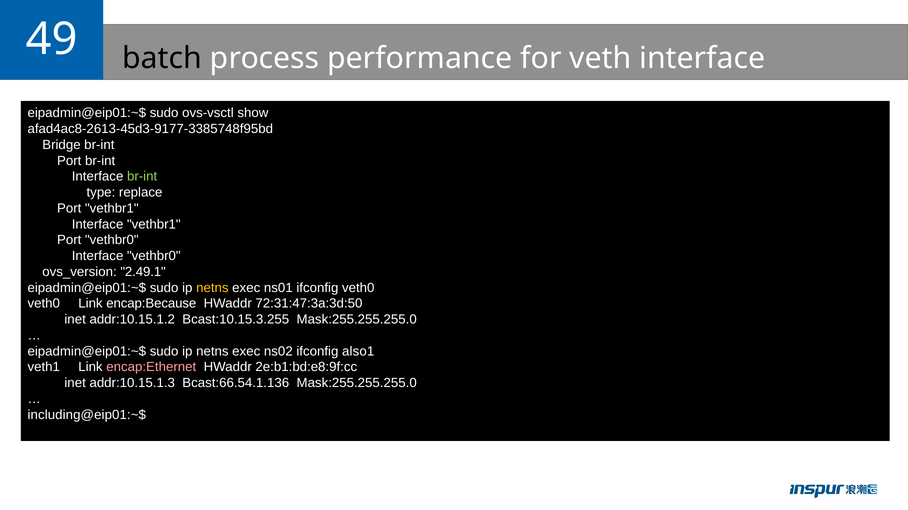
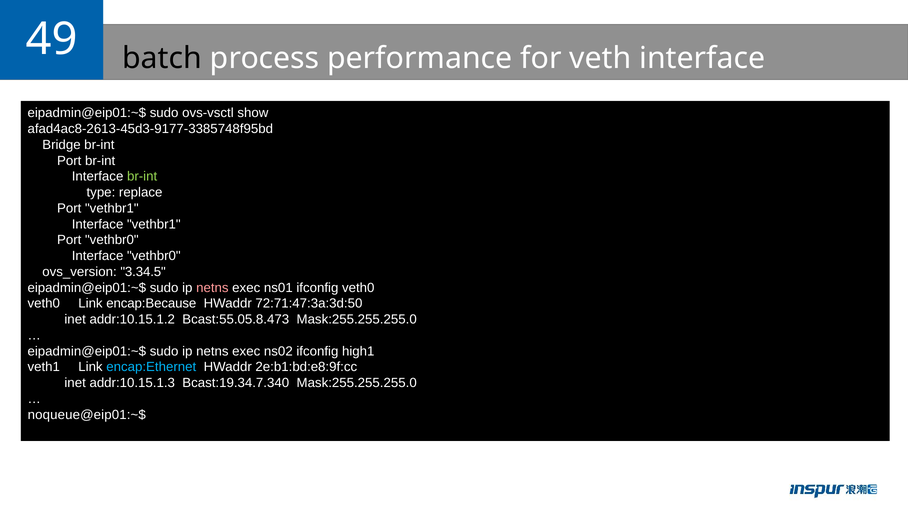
2.49.1: 2.49.1 -> 3.34.5 (143, 272)
netns colour: yellow -> pink (212, 288)
72:31:47:3a:3d:50: 72:31:47:3a:3d:50 -> 72:71:47:3a:3d:50 (309, 304)
Bcast:10.15.3.255: Bcast:10.15.3.255 -> Bcast:55.05.8.473 (236, 320)
also1: also1 -> high1 (358, 352)
encap:Ethernet colour: pink -> light blue (151, 368)
Bcast:66.54.1.136: Bcast:66.54.1.136 -> Bcast:19.34.7.340 (236, 384)
including@eip01:~$: including@eip01:~$ -> noqueue@eip01:~$ (87, 415)
